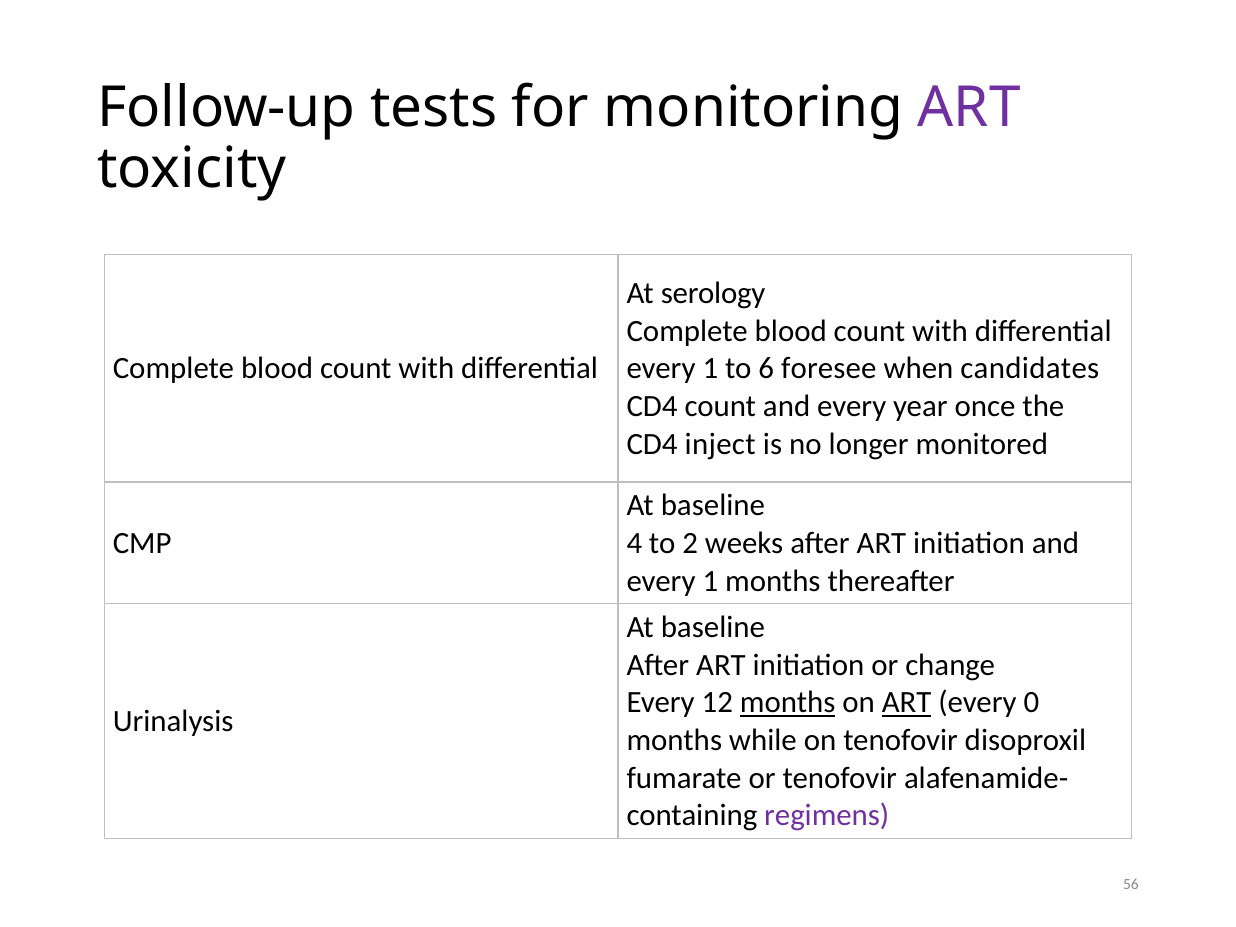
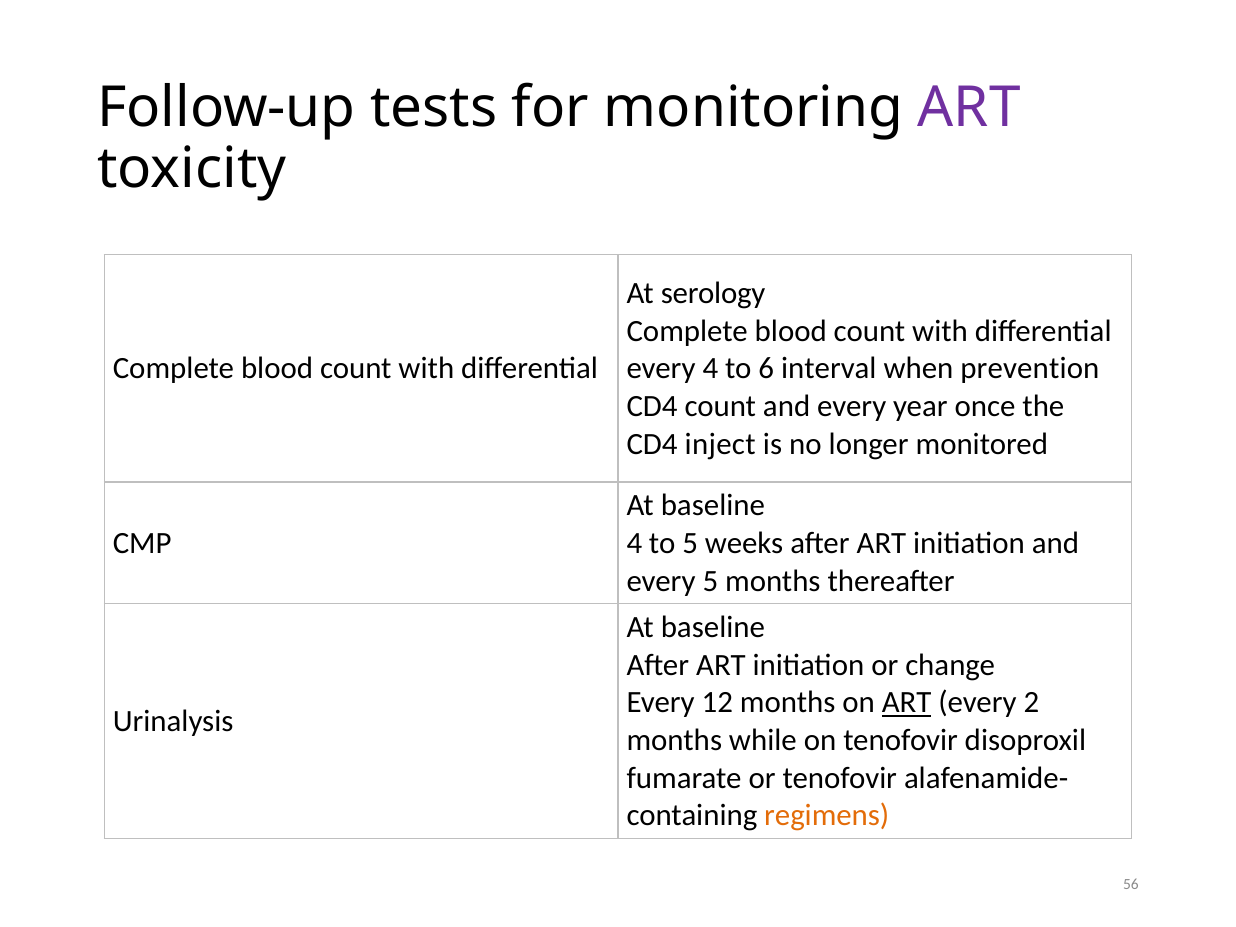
1: 1 -> 4 (710, 369)
foresee: foresee -> interval (829, 369)
candidates: candidates -> prevention (1030, 369)
to 2: 2 -> 5 (690, 543)
1: 1 -> 5 (710, 581)
months underline: present -> none (788, 703)
0: 0 -> 2 (1032, 703)
regimens colour: purple -> orange (827, 816)
